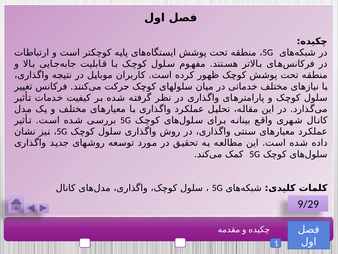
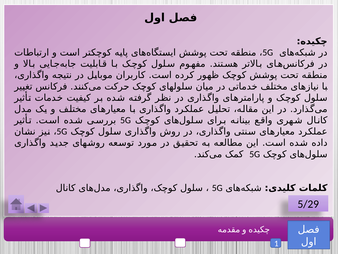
9/29: 9/29 -> 5/29 (308, 204)
